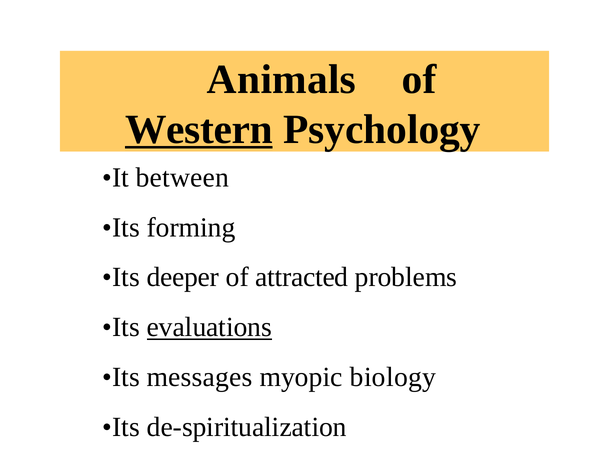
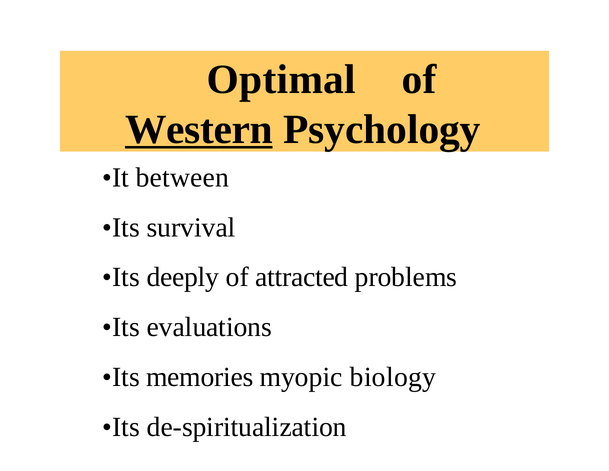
Animals: Animals -> Optimal (281, 80)
forming: forming -> survival (191, 227)
deeper: deeper -> deeply (183, 277)
evaluations underline: present -> none (209, 327)
messages: messages -> memories (200, 377)
